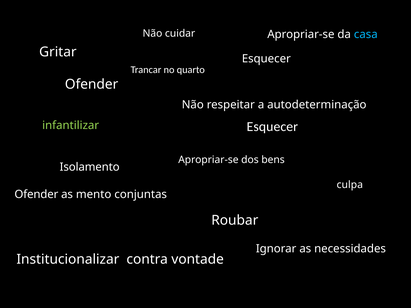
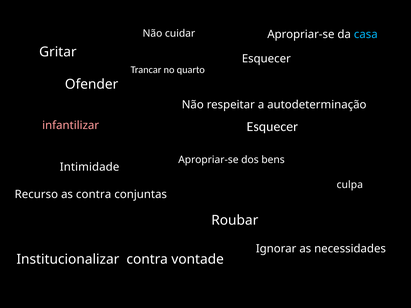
infantilizar colour: light green -> pink (71, 125)
Isolamento: Isolamento -> Intimidade (90, 167)
Ofender: Ofender -> Recurso (36, 195)
as mento: mento -> contra (94, 195)
